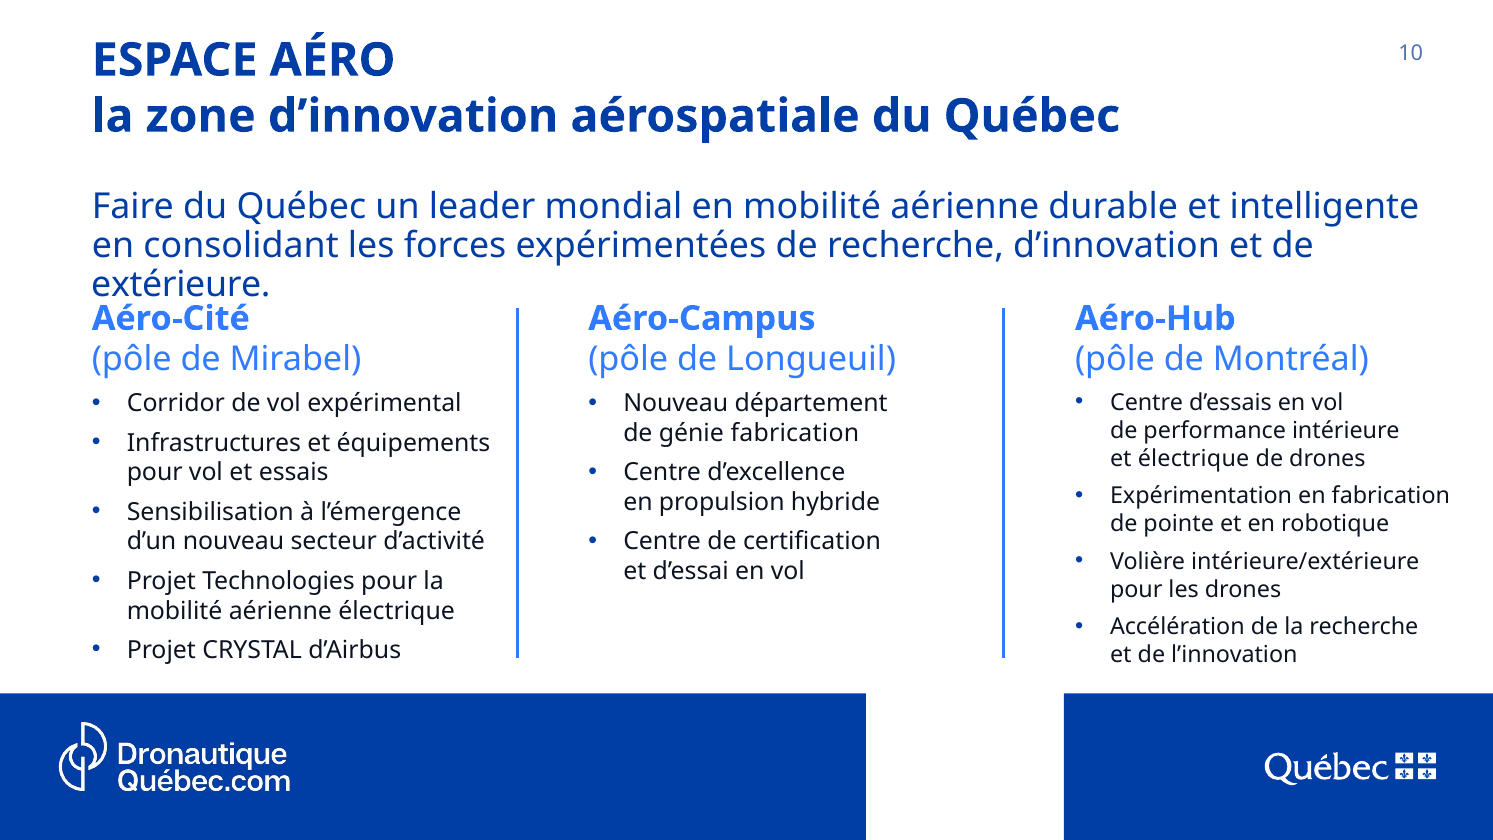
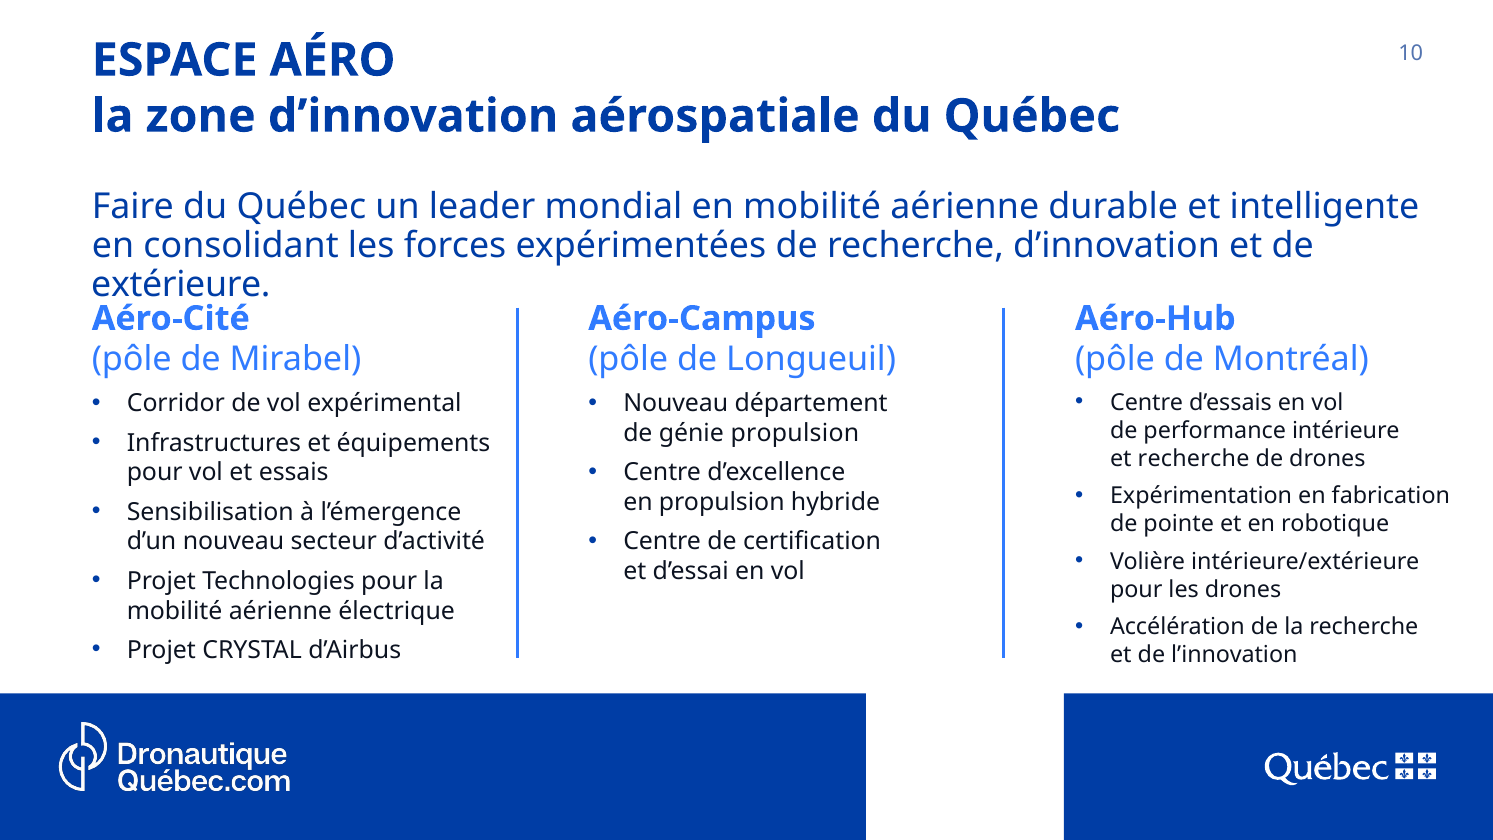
génie fabrication: fabrication -> propulsion (795, 433)
et électrique: électrique -> recherche (1194, 459)
